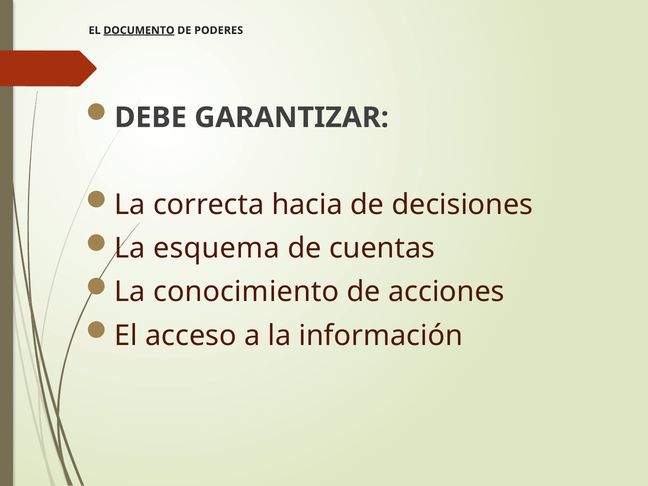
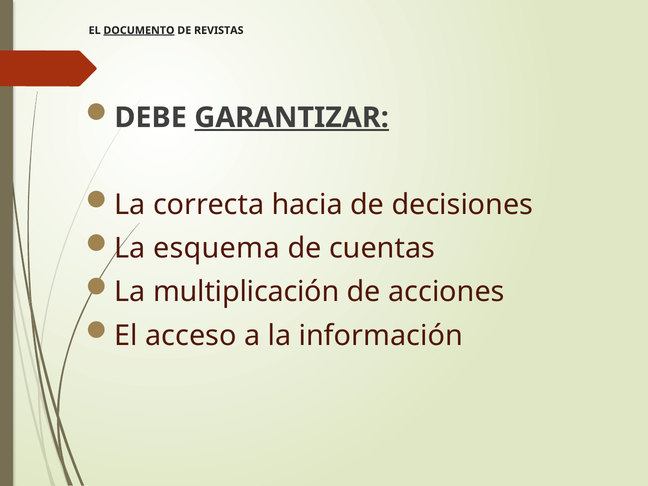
PODERES: PODERES -> REVISTAS (219, 30)
GARANTIZAR underline: none -> present (292, 118)
conocimiento: conocimiento -> multiplicación (246, 292)
